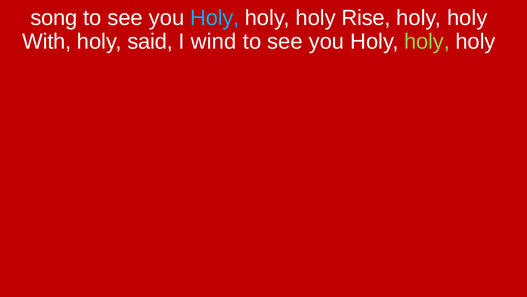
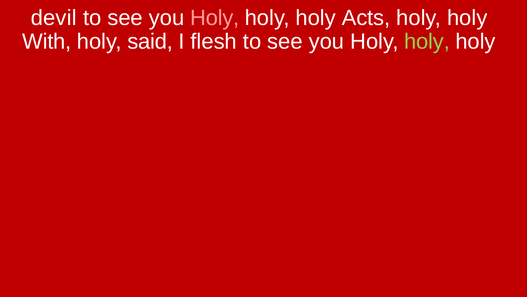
song: song -> devil (54, 18)
Holy colour: light blue -> pink (215, 18)
Rise: Rise -> Acts (366, 18)
wind: wind -> flesh (214, 41)
